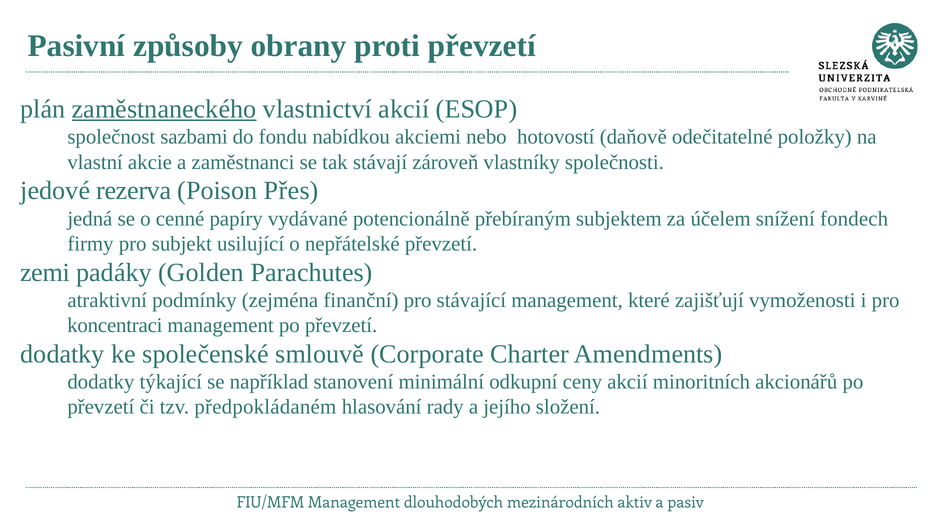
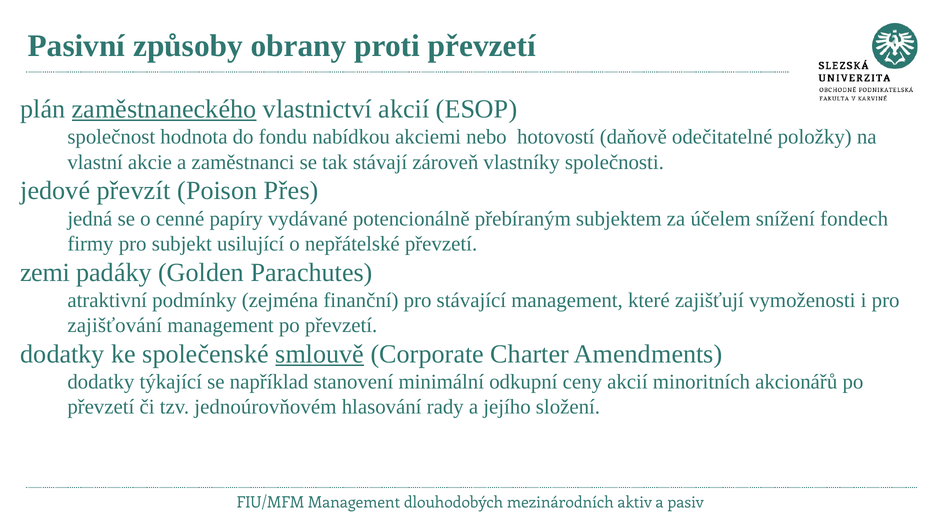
sazbami: sazbami -> hodnota (194, 137)
rezerva: rezerva -> převzít (133, 190)
koncentraci: koncentraci -> zajišťování (115, 325)
smlouvě underline: none -> present (320, 354)
předpokládaném: předpokládaném -> jednoúrovňovém (265, 407)
